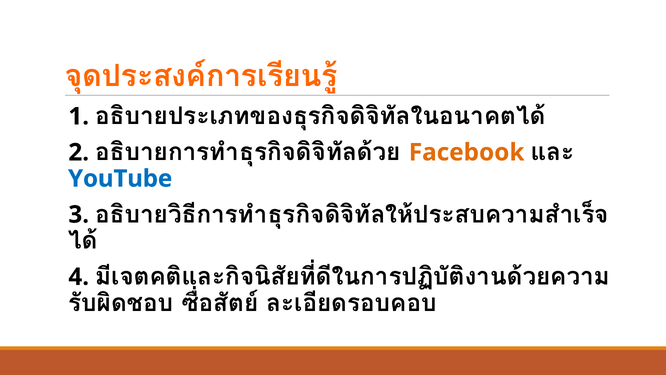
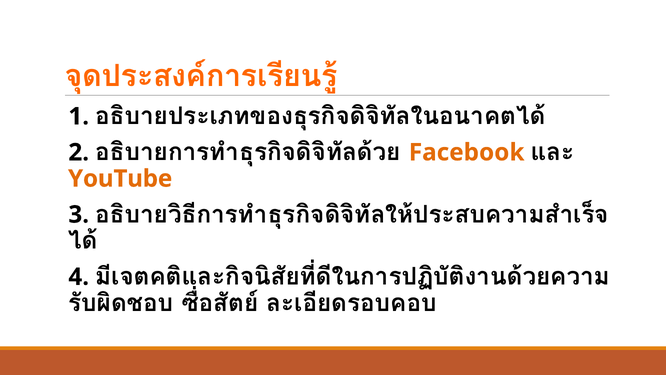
YouTube colour: blue -> orange (120, 178)
